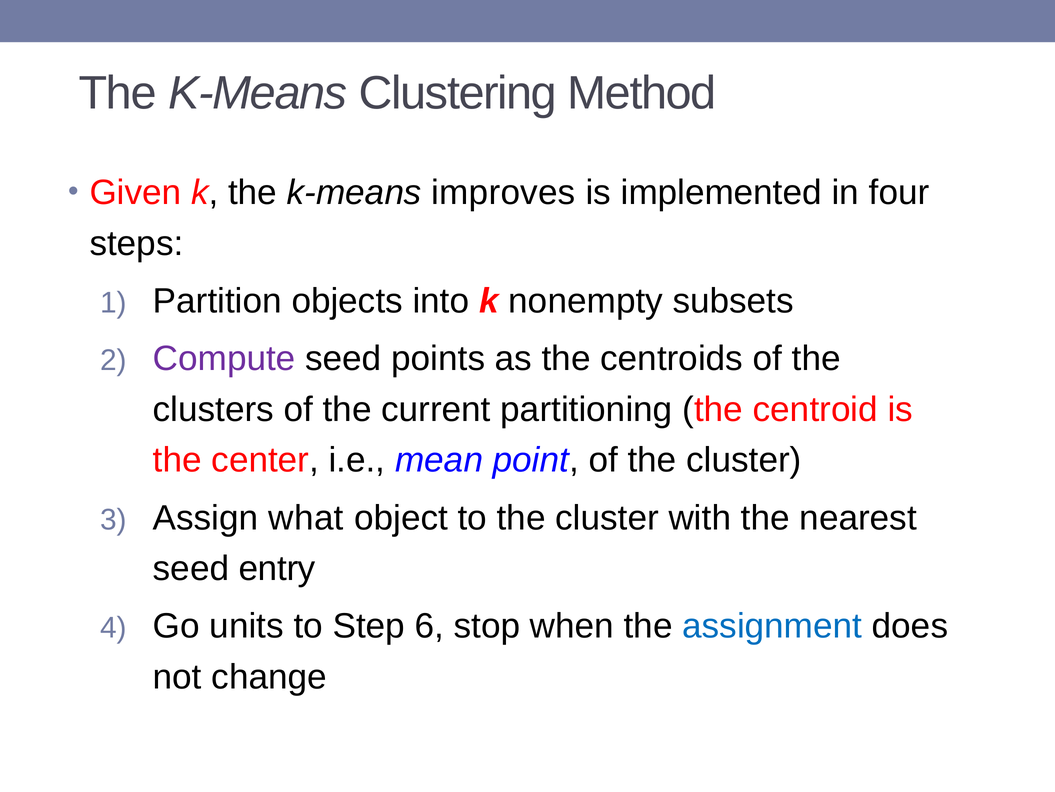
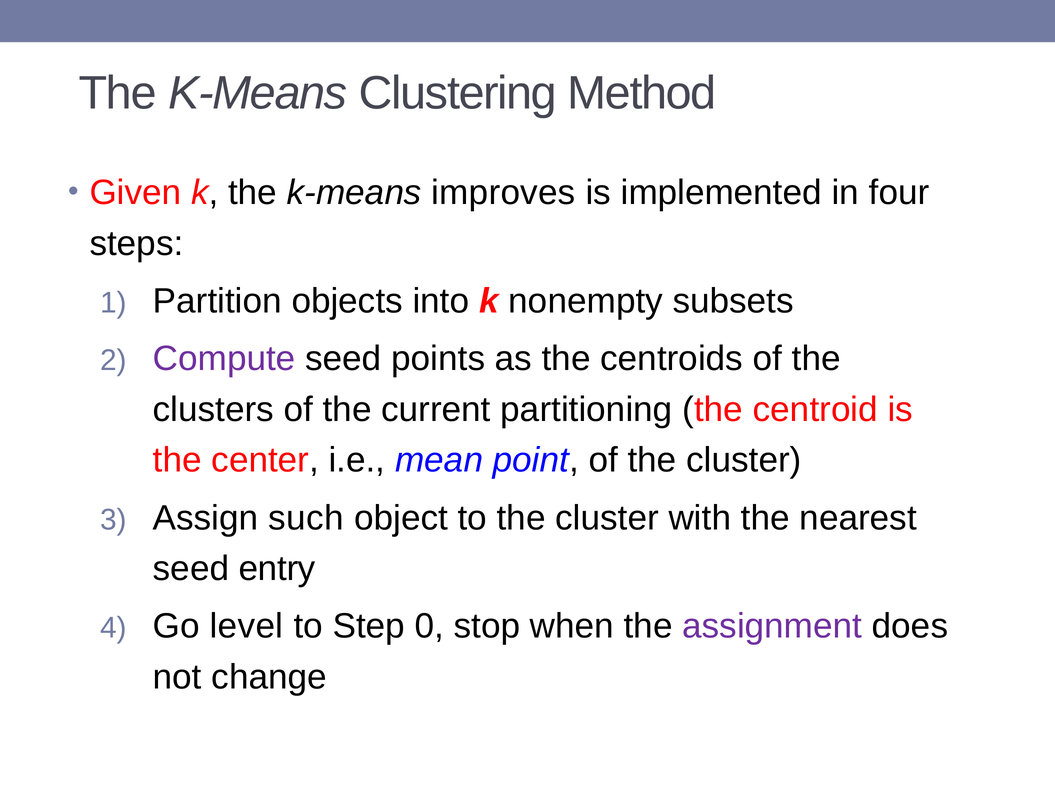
what: what -> such (306, 517)
units: units -> level (246, 626)
6: 6 -> 0 (429, 626)
assignment colour: blue -> purple (772, 626)
